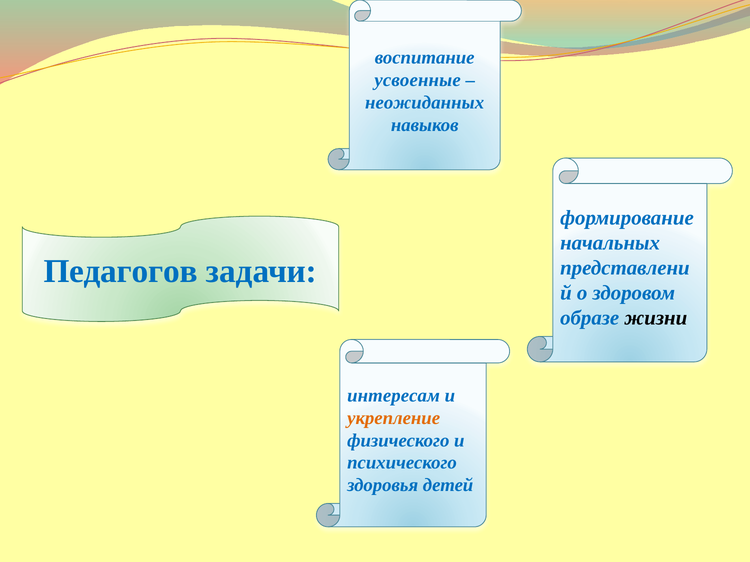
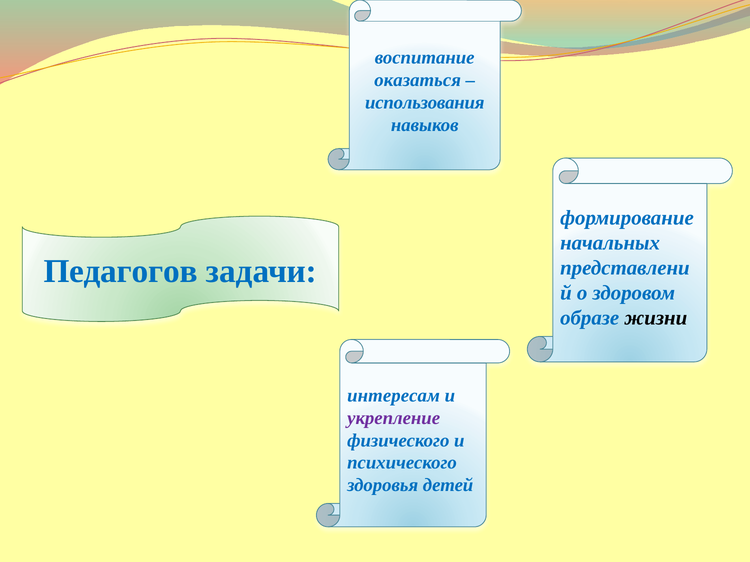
усвоенные: усвоенные -> оказаться (418, 80)
неожиданных: неожиданных -> использования (425, 103)
укрепление colour: orange -> purple (394, 418)
